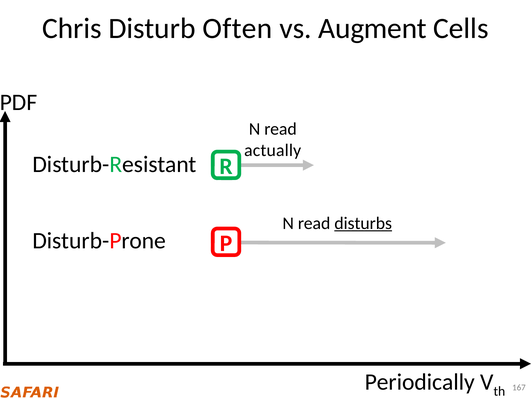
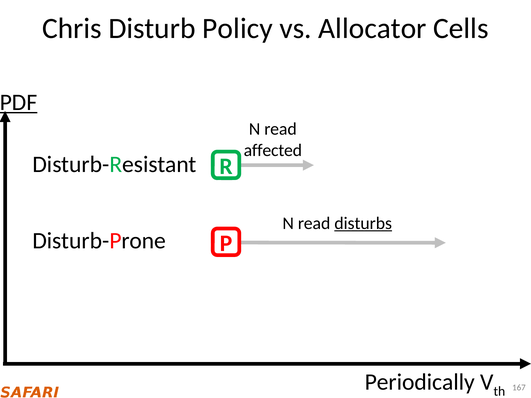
Often: Often -> Policy (238, 29)
Augment: Augment -> Allocator (372, 29)
PDF underline: none -> present (19, 103)
actually: actually -> affected (273, 150)
